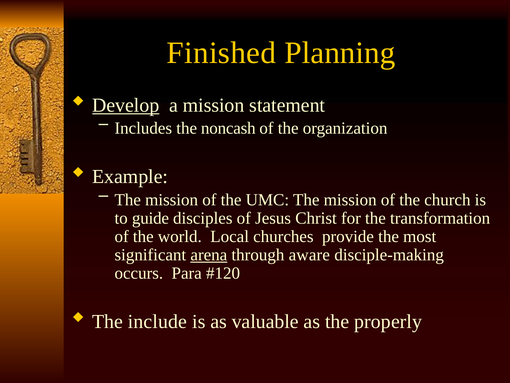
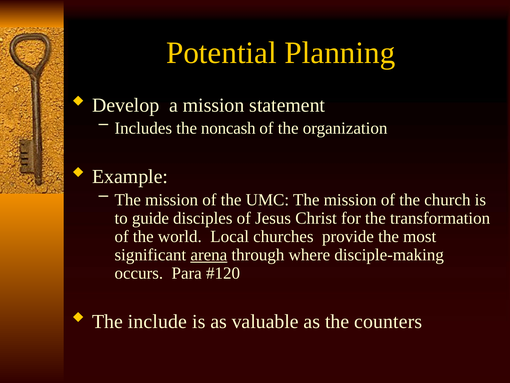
Finished: Finished -> Potential (221, 53)
Develop underline: present -> none (126, 105)
aware: aware -> where (309, 255)
properly: properly -> counters (388, 321)
